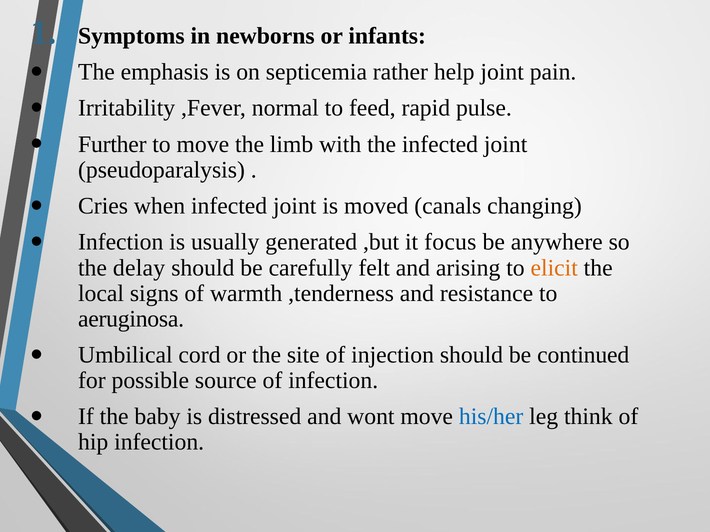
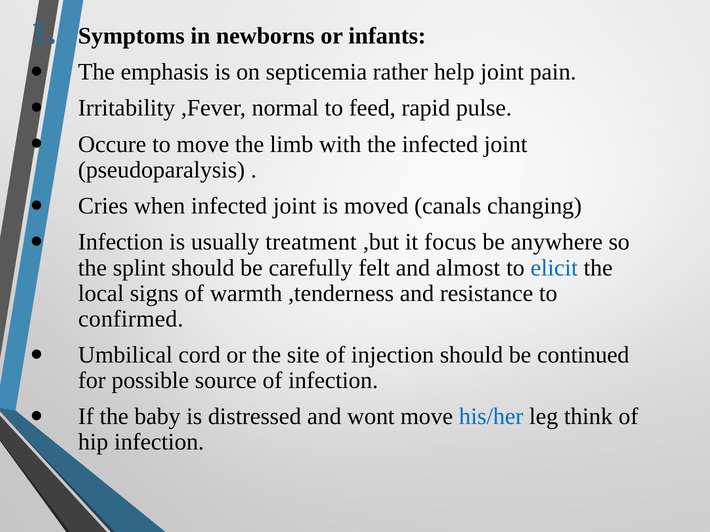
Further: Further -> Occure (112, 144)
generated: generated -> treatment (311, 242)
delay: delay -> splint (139, 268)
arising: arising -> almost (468, 268)
elicit colour: orange -> blue (554, 268)
aeruginosa: aeruginosa -> confirmed (131, 319)
